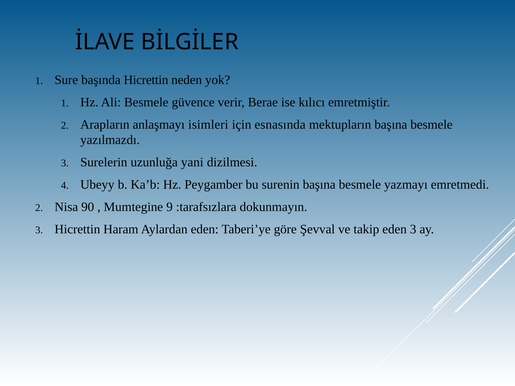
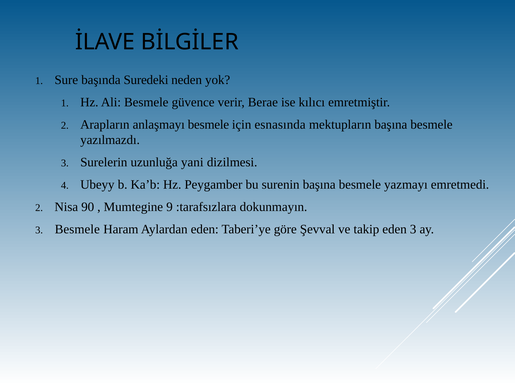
başında Hicrettin: Hicrettin -> Suredeki (146, 80)
anlaşmayı isimleri: isimleri -> besmele (208, 125)
3 Hicrettin: Hicrettin -> Besmele (77, 229)
